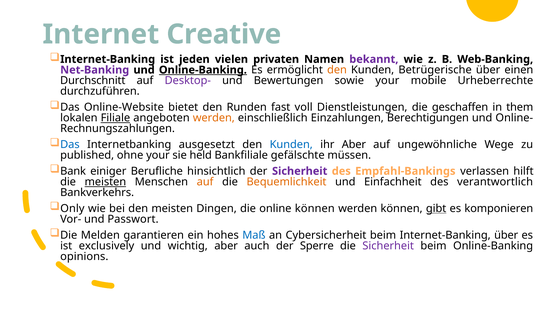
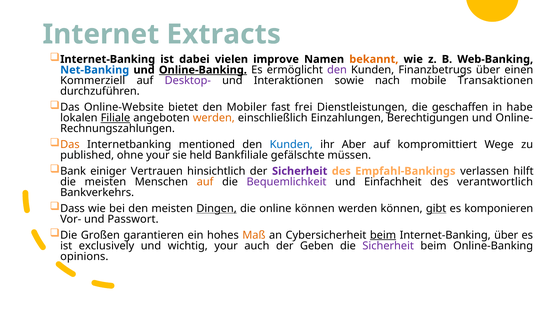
Creative: Creative -> Extracts (224, 34)
jeden: jeden -> dabei (194, 59)
privaten: privaten -> improve (276, 59)
bekannt colour: purple -> orange (374, 59)
Net-Banking colour: purple -> blue (95, 70)
den colour: orange -> purple (337, 70)
Betrügerische: Betrügerische -> Finanzbetrugs (435, 70)
Durchschnitt: Durchschnitt -> Kommerziell (93, 81)
Bewertungen: Bewertungen -> Interaktionen (289, 81)
sowie your: your -> nach (387, 81)
Urheberrechte: Urheberrechte -> Transaktionen (495, 81)
Runden: Runden -> Mobiler (247, 107)
voll: voll -> frei (304, 107)
them: them -> habe (520, 107)
Das colour: blue -> orange (70, 145)
ausgesetzt: ausgesetzt -> mentioned (207, 145)
ungewöhnliche: ungewöhnliche -> kompromittiert (437, 145)
Berufliche: Berufliche -> Vertrauen (157, 171)
meisten underline: present -> none (105, 182)
Bequemlichkeit colour: orange -> purple (286, 182)
Only: Only -> Dass (72, 209)
Dingen underline: none -> present (217, 209)
Melden: Melden -> Großen (100, 235)
Maß colour: blue -> orange (254, 235)
beim underline: none -> present (383, 235)
wichtig aber: aber -> your (226, 246)
Sperre: Sperre -> Geben (317, 246)
